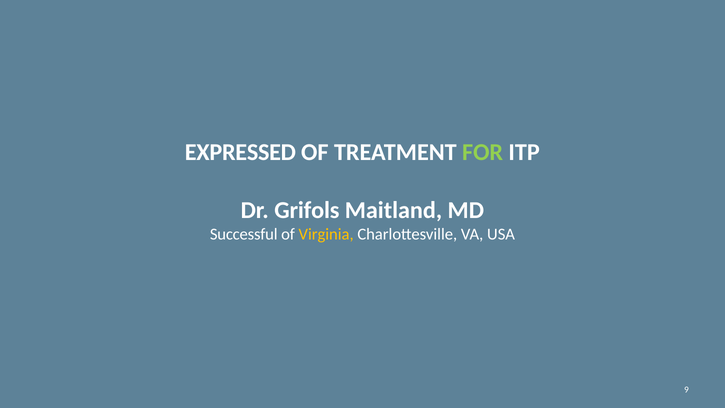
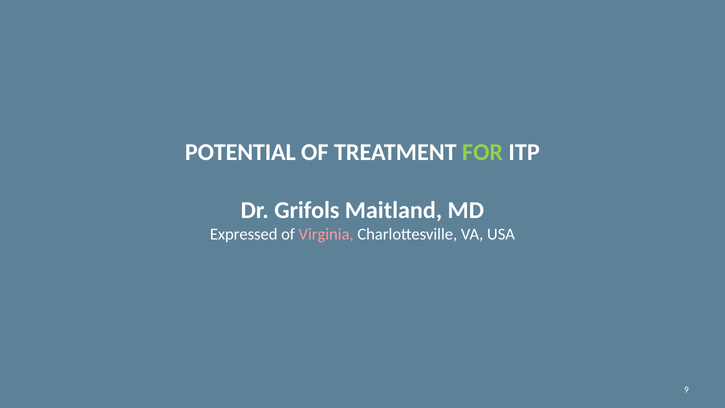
EXPRESSED: EXPRESSED -> POTENTIAL (240, 152)
Successful: Successful -> Expressed (244, 234)
Virginia colour: yellow -> pink (326, 234)
